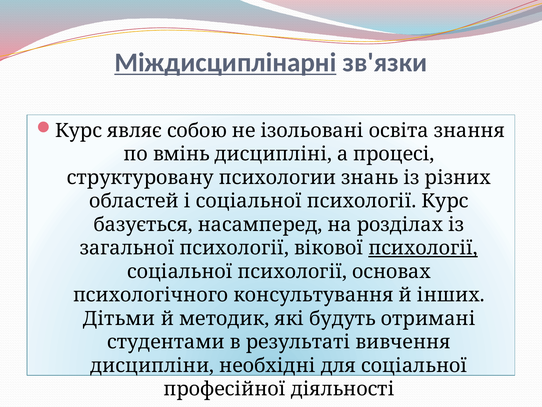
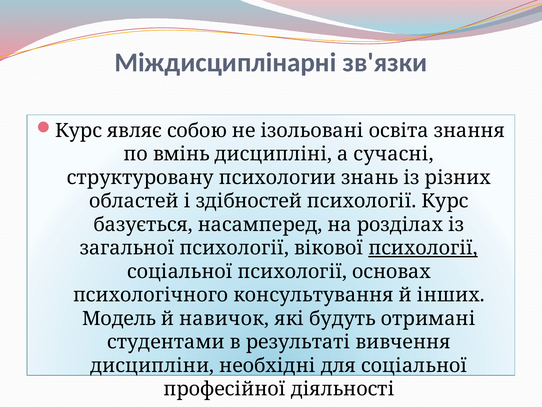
Міждисциплінарні underline: present -> none (225, 63)
процесі: процесі -> сучасні (394, 154)
і соціальної: соціальної -> здібностей (249, 201)
Дітьми: Дітьми -> Модель (119, 318)
методик: методик -> навичок (224, 318)
